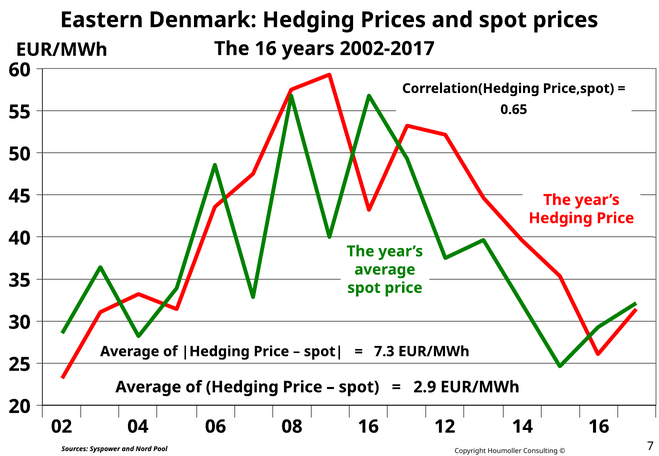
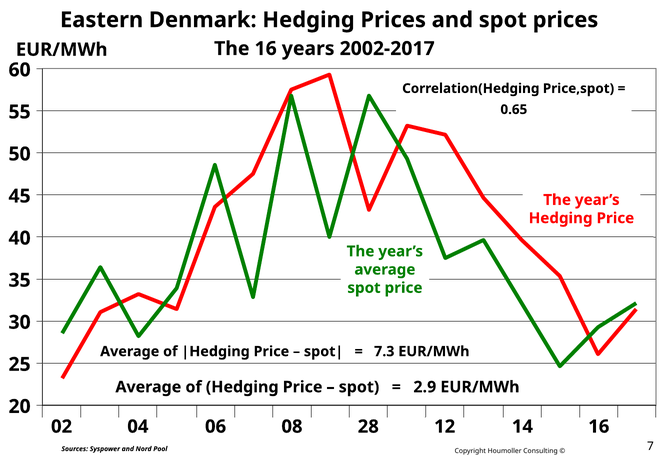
08 16: 16 -> 28 (368, 427)
